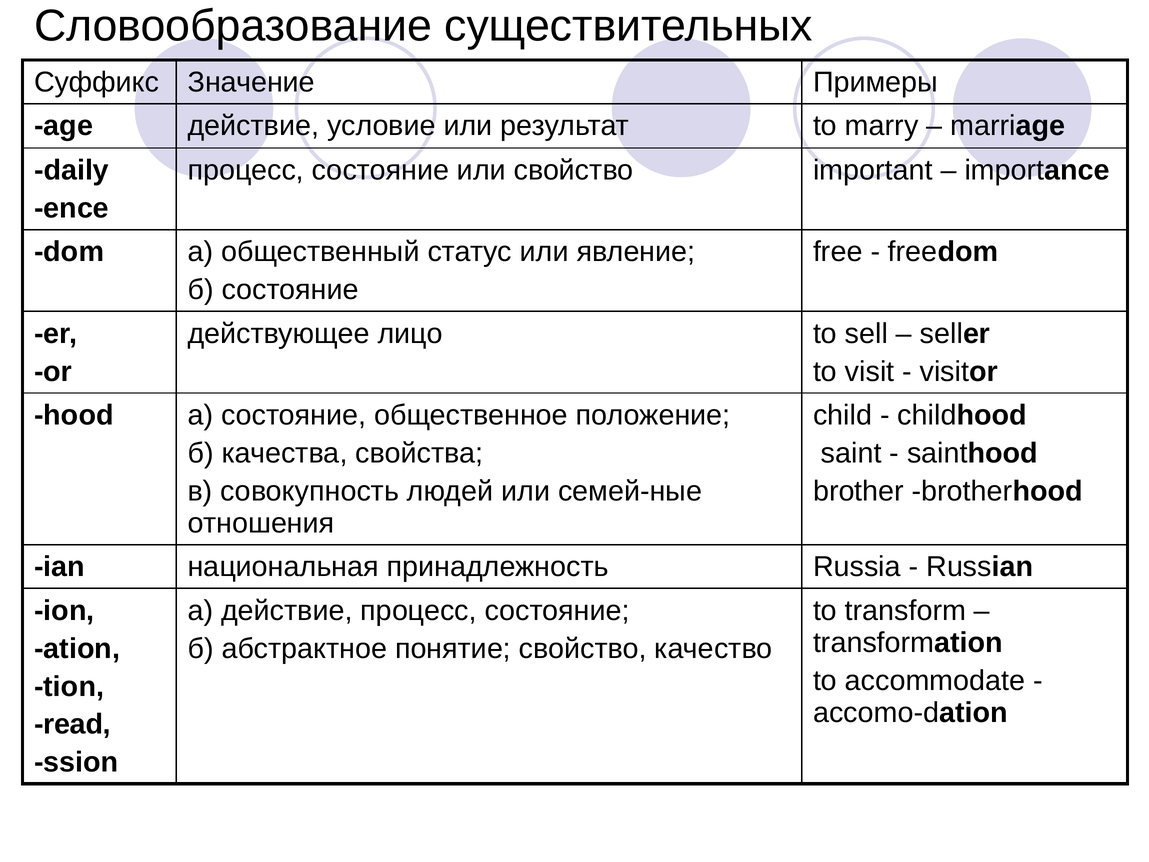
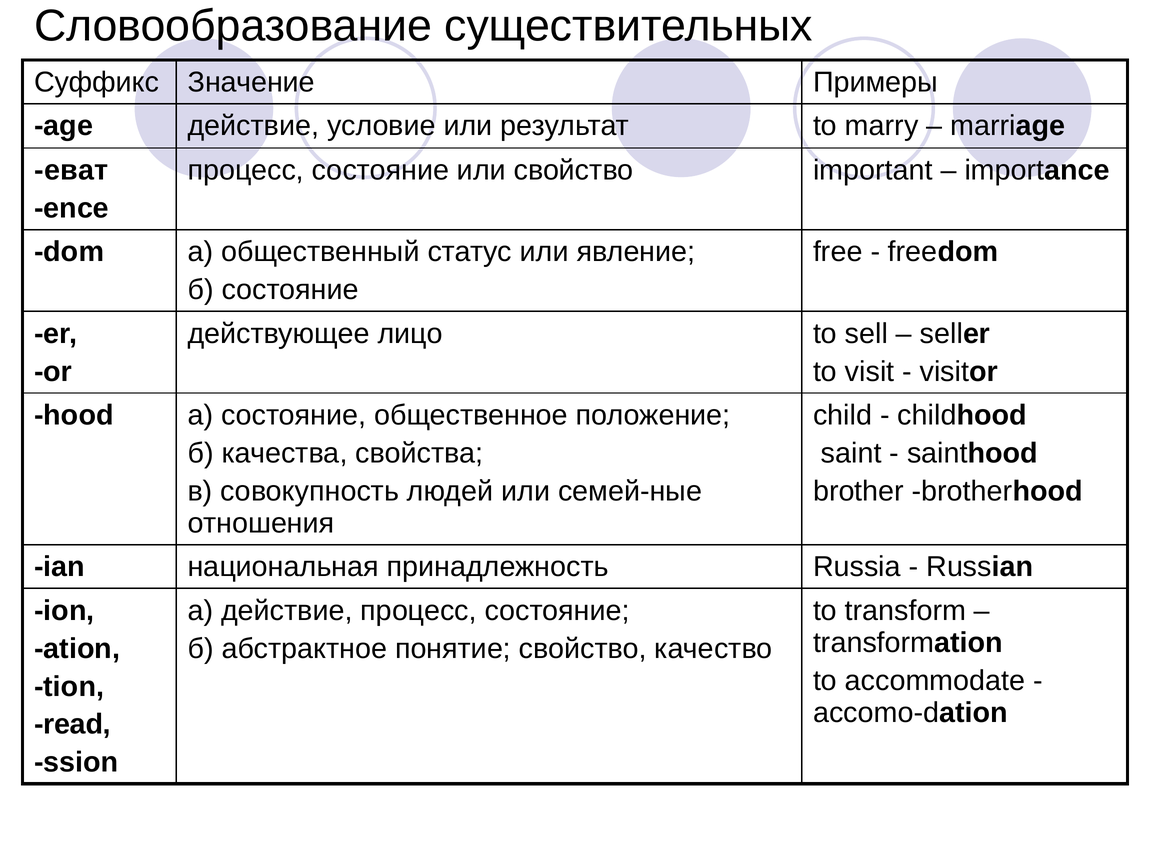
daily: daily -> еват (71, 170)
